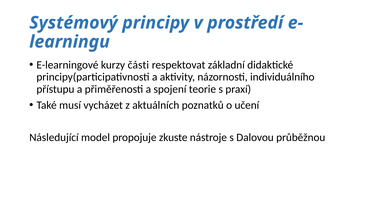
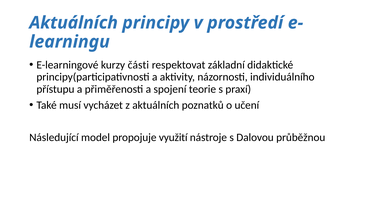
Systémový: Systémový -> Aktuálních (74, 23)
zkuste: zkuste -> využití (173, 137)
